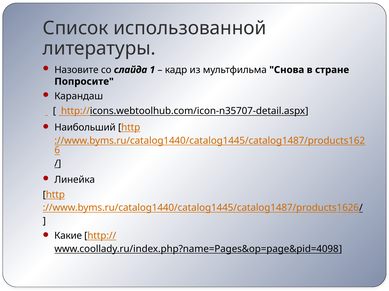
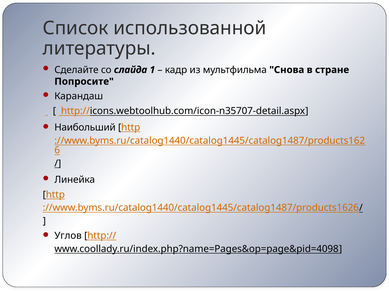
Назовите: Назовите -> Сделайте (76, 70)
Какие: Какие -> Углов (68, 236)
